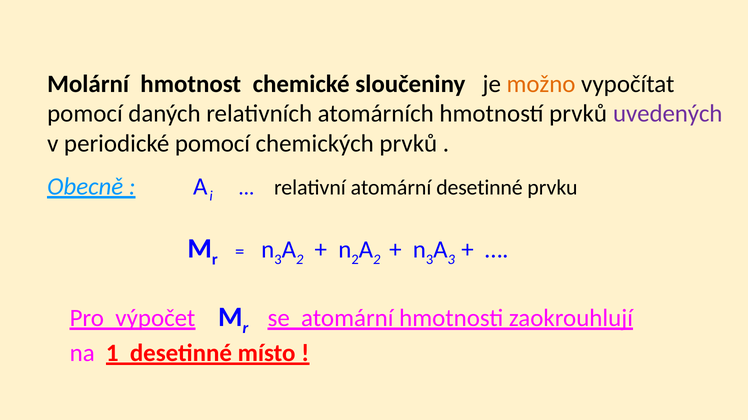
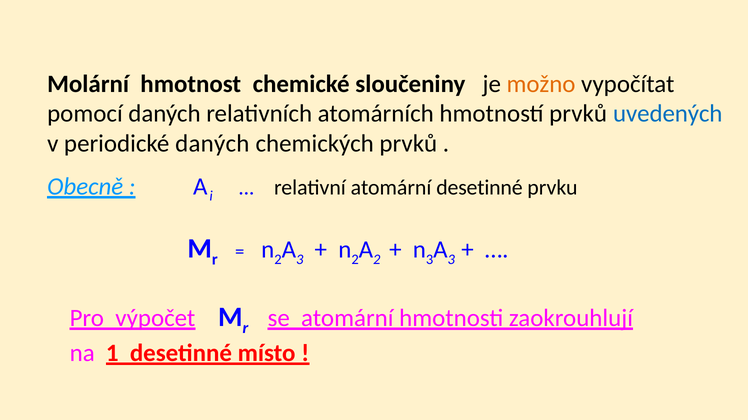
uvedených colour: purple -> blue (668, 114)
periodické pomocí: pomocí -> daných (212, 144)
3: 3 -> 2 (278, 260)
2: 2 -> 3 (300, 260)
